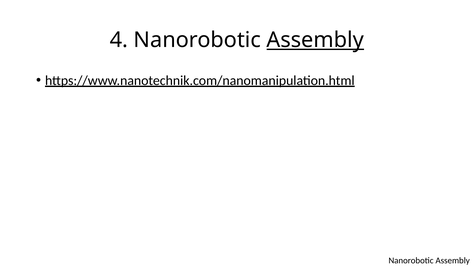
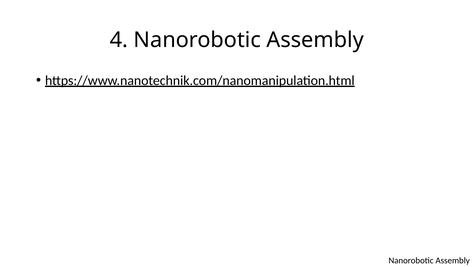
Assembly underline: present -> none (315, 40)
